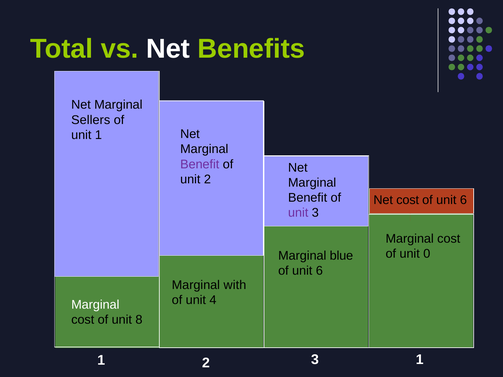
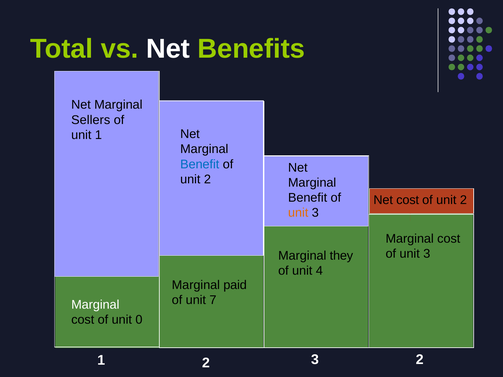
Benefit colour: purple -> blue (200, 164)
6: 6 -> 2 (463, 200)
unit colour: purple -> orange (298, 213)
0: 0 -> 3 (427, 254)
blue: blue -> they (341, 256)
6: 6 -> 4 (319, 271)
with: with -> paid (235, 285)
4: 4 -> 7 (213, 300)
8: 8 -> 0 (139, 320)
3 1: 1 -> 2 (420, 360)
